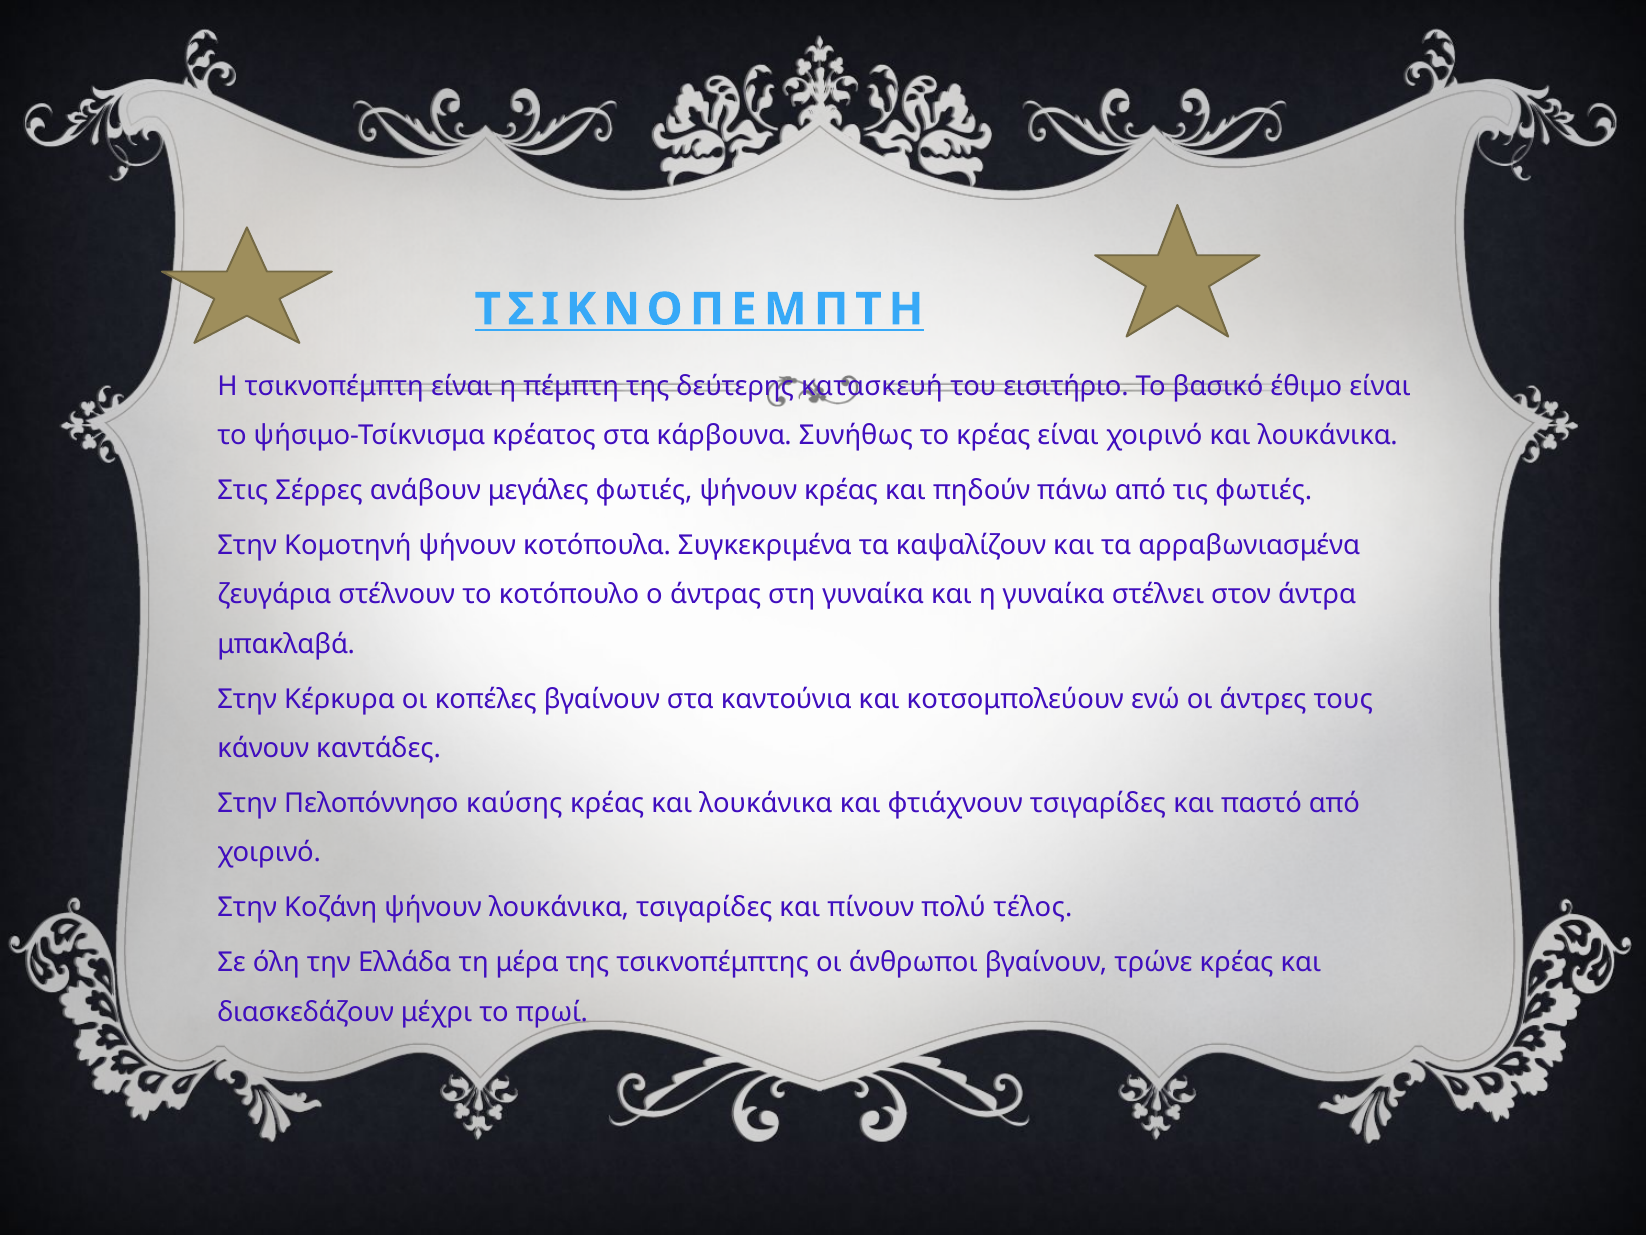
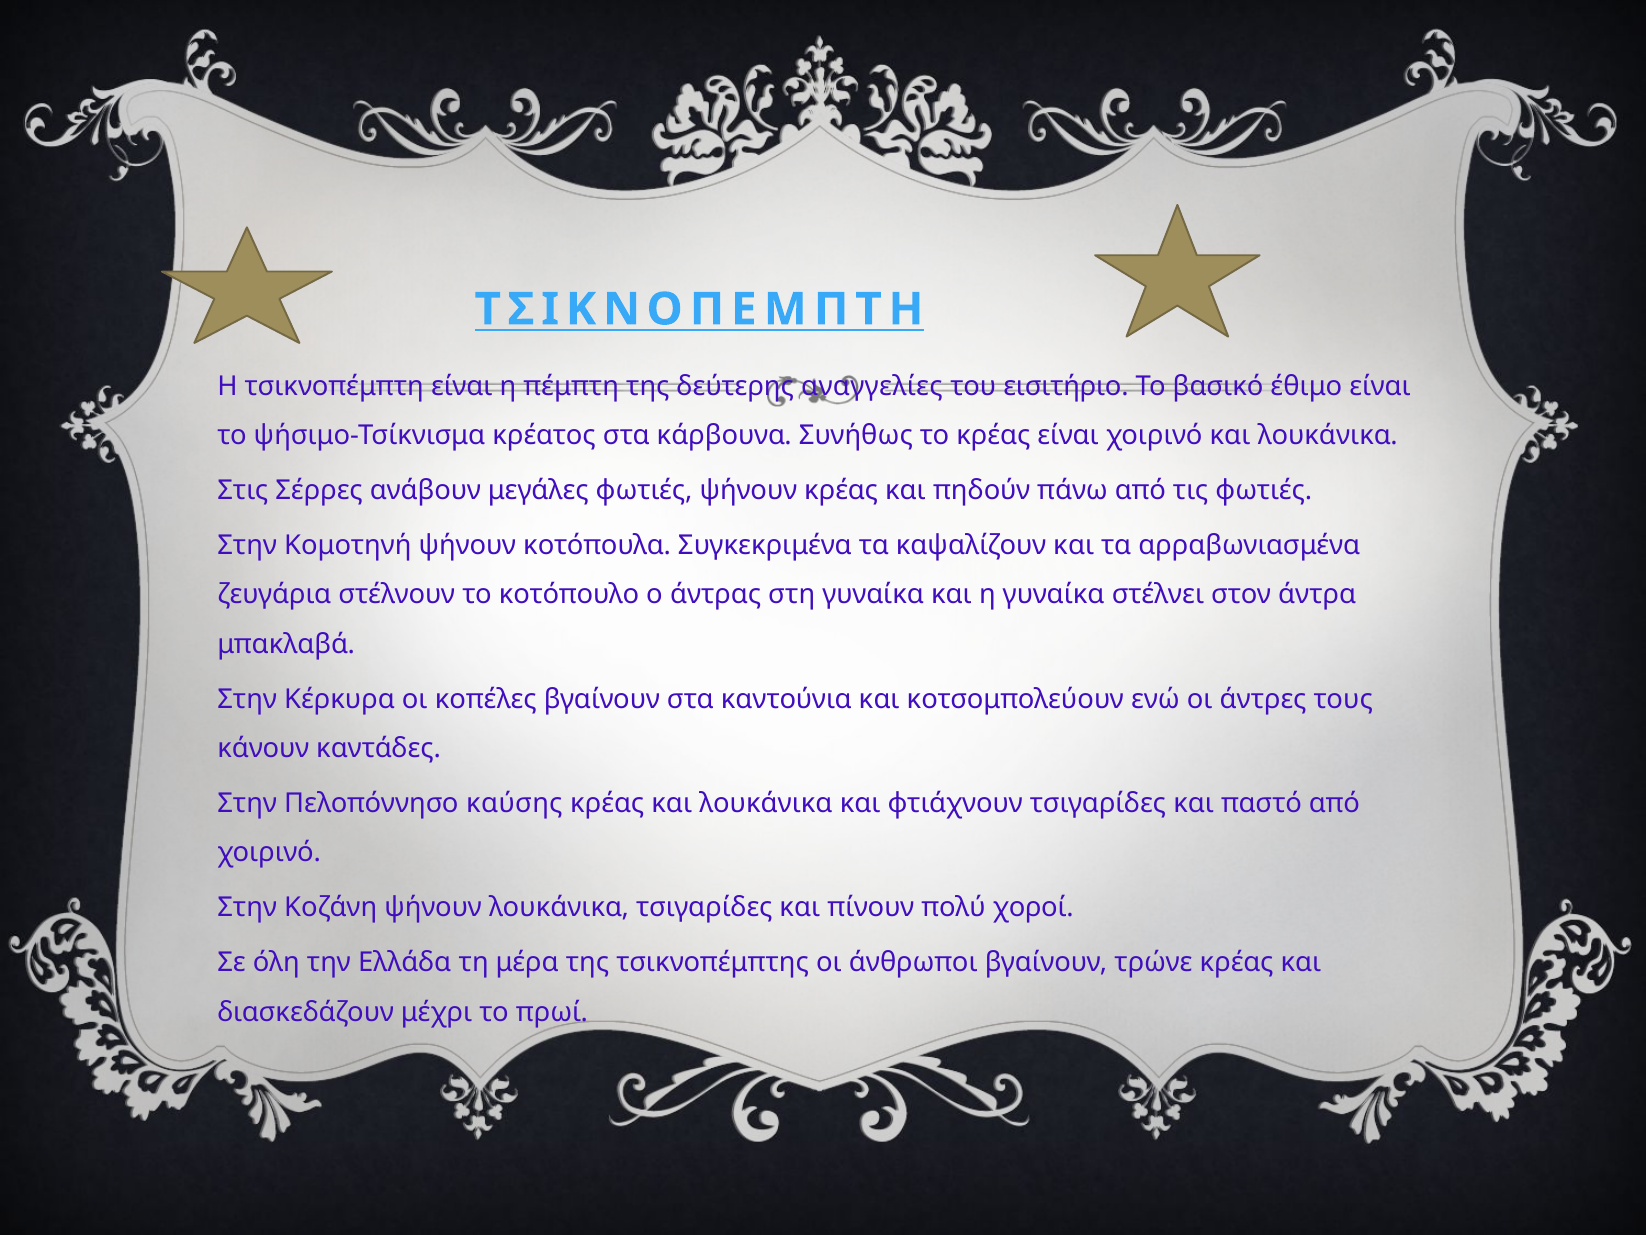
κατασκευή: κατασκευή -> αναγγελίες (872, 386)
τέλος: τέλος -> χοροί (1033, 907)
